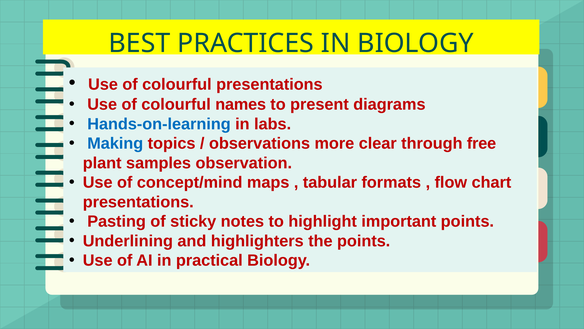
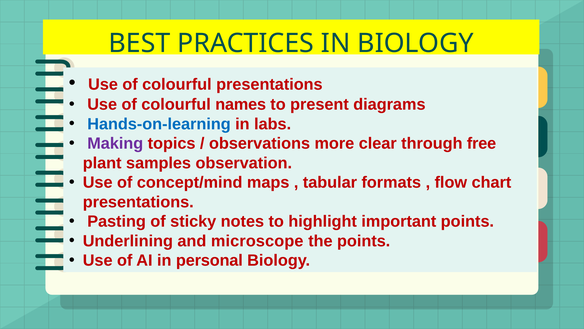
Making colour: blue -> purple (115, 143)
highlighters: highlighters -> microscope (257, 241)
practical: practical -> personal (209, 260)
